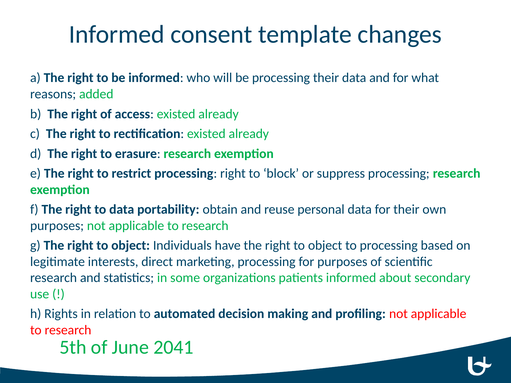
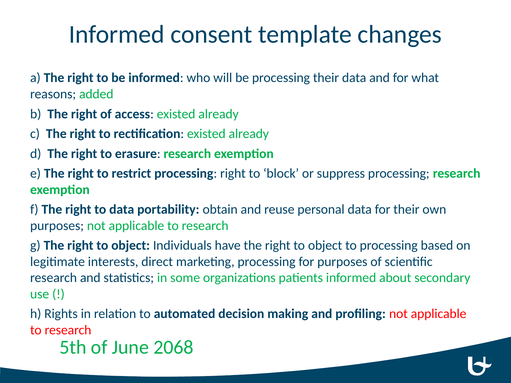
2041: 2041 -> 2068 (174, 347)
